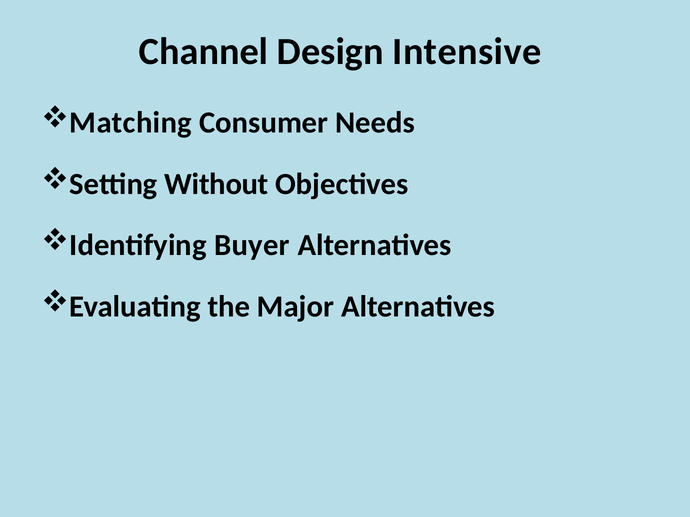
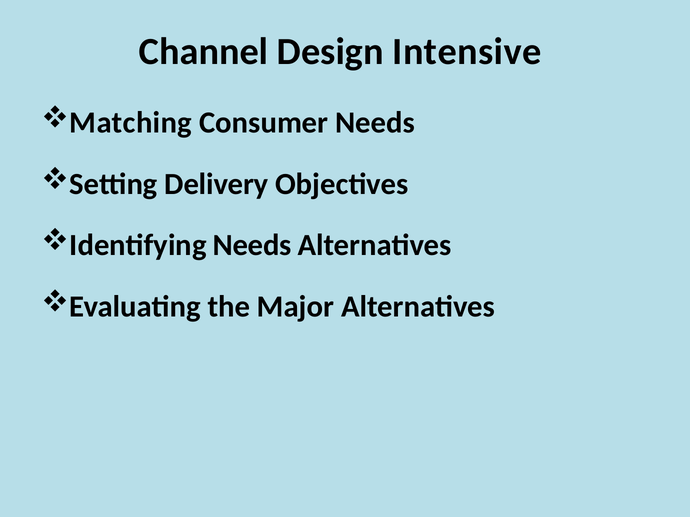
Without: Without -> Delivery (216, 184)
Identifying Buyer: Buyer -> Needs (252, 246)
